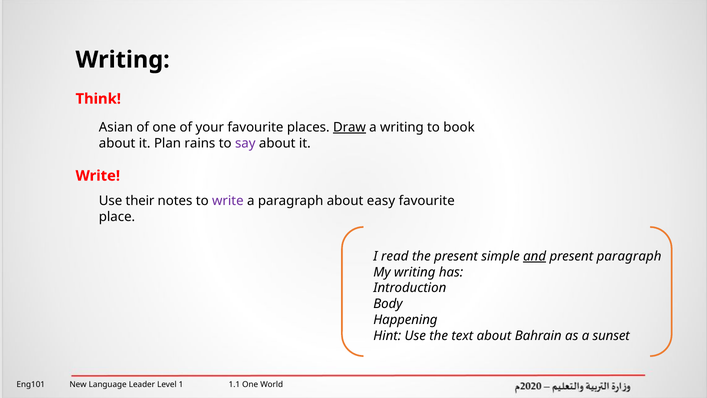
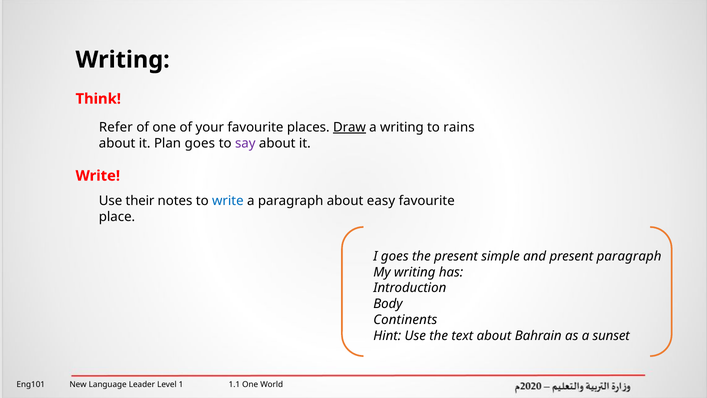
Asian: Asian -> Refer (116, 127)
book: book -> rains (459, 127)
Plan rains: rains -> goes (200, 143)
write colour: purple -> blue (228, 201)
I read: read -> goes (395, 256)
and underline: present -> none (535, 256)
Happening: Happening -> Continents (405, 320)
